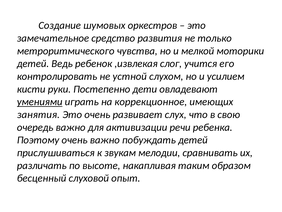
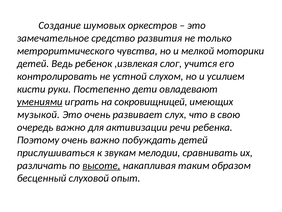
коррекционное: коррекционное -> сокровищницей (151, 102)
занятия: занятия -> музыкой (38, 114)
высоте underline: none -> present (101, 165)
